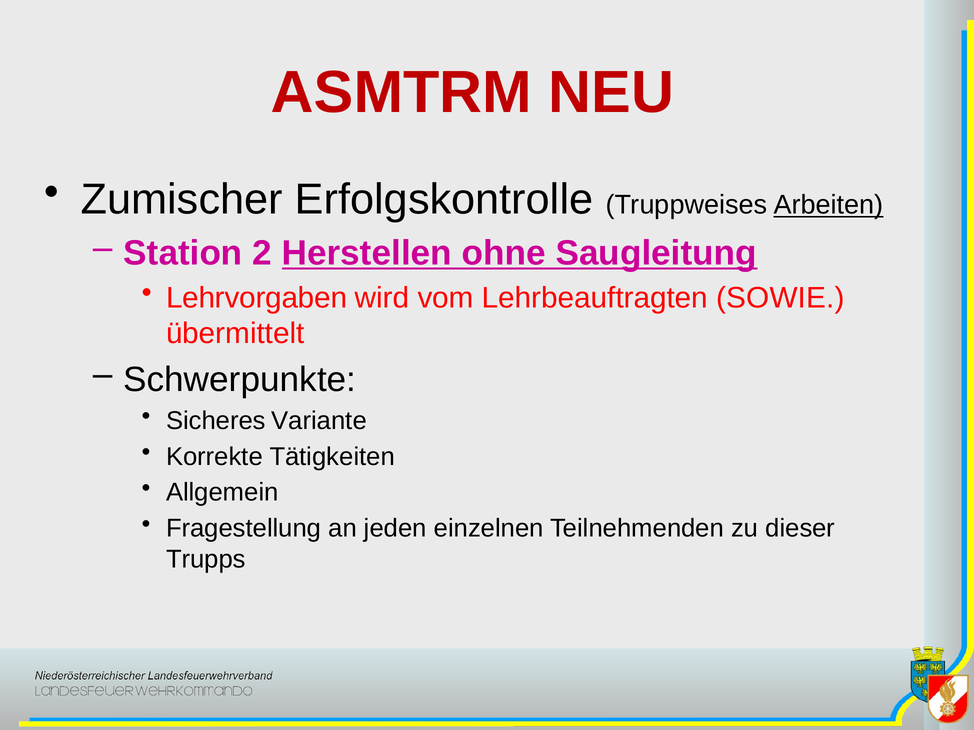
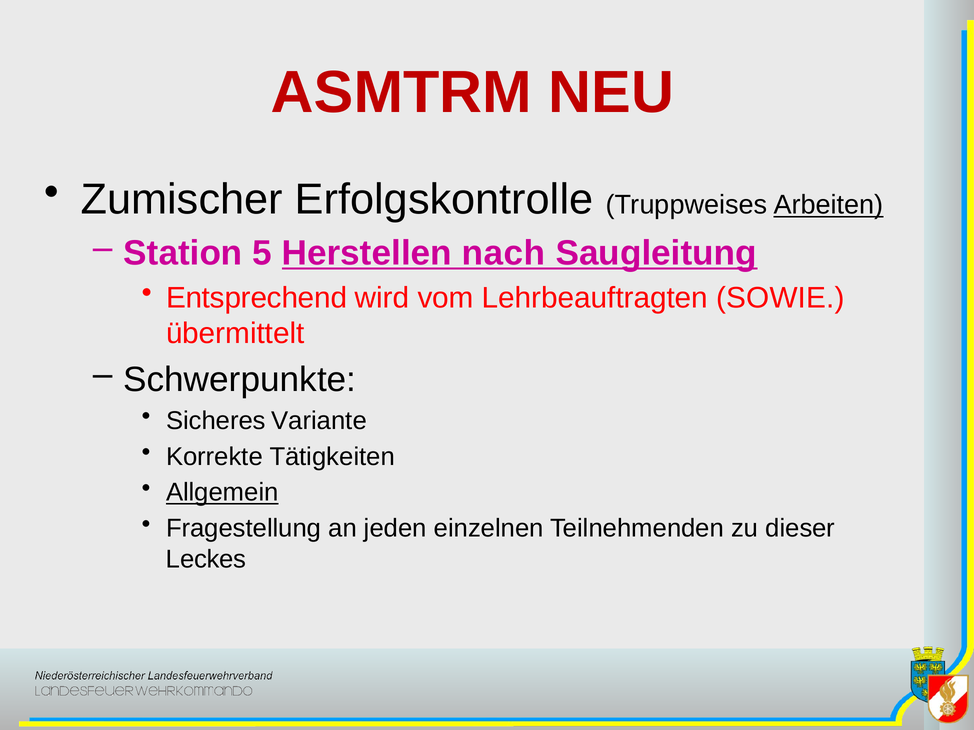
2: 2 -> 5 (262, 253)
ohne: ohne -> nach (504, 253)
Lehrvorgaben: Lehrvorgaben -> Entsprechend (257, 298)
Allgemein underline: none -> present (222, 493)
Trupps: Trupps -> Leckes (206, 560)
